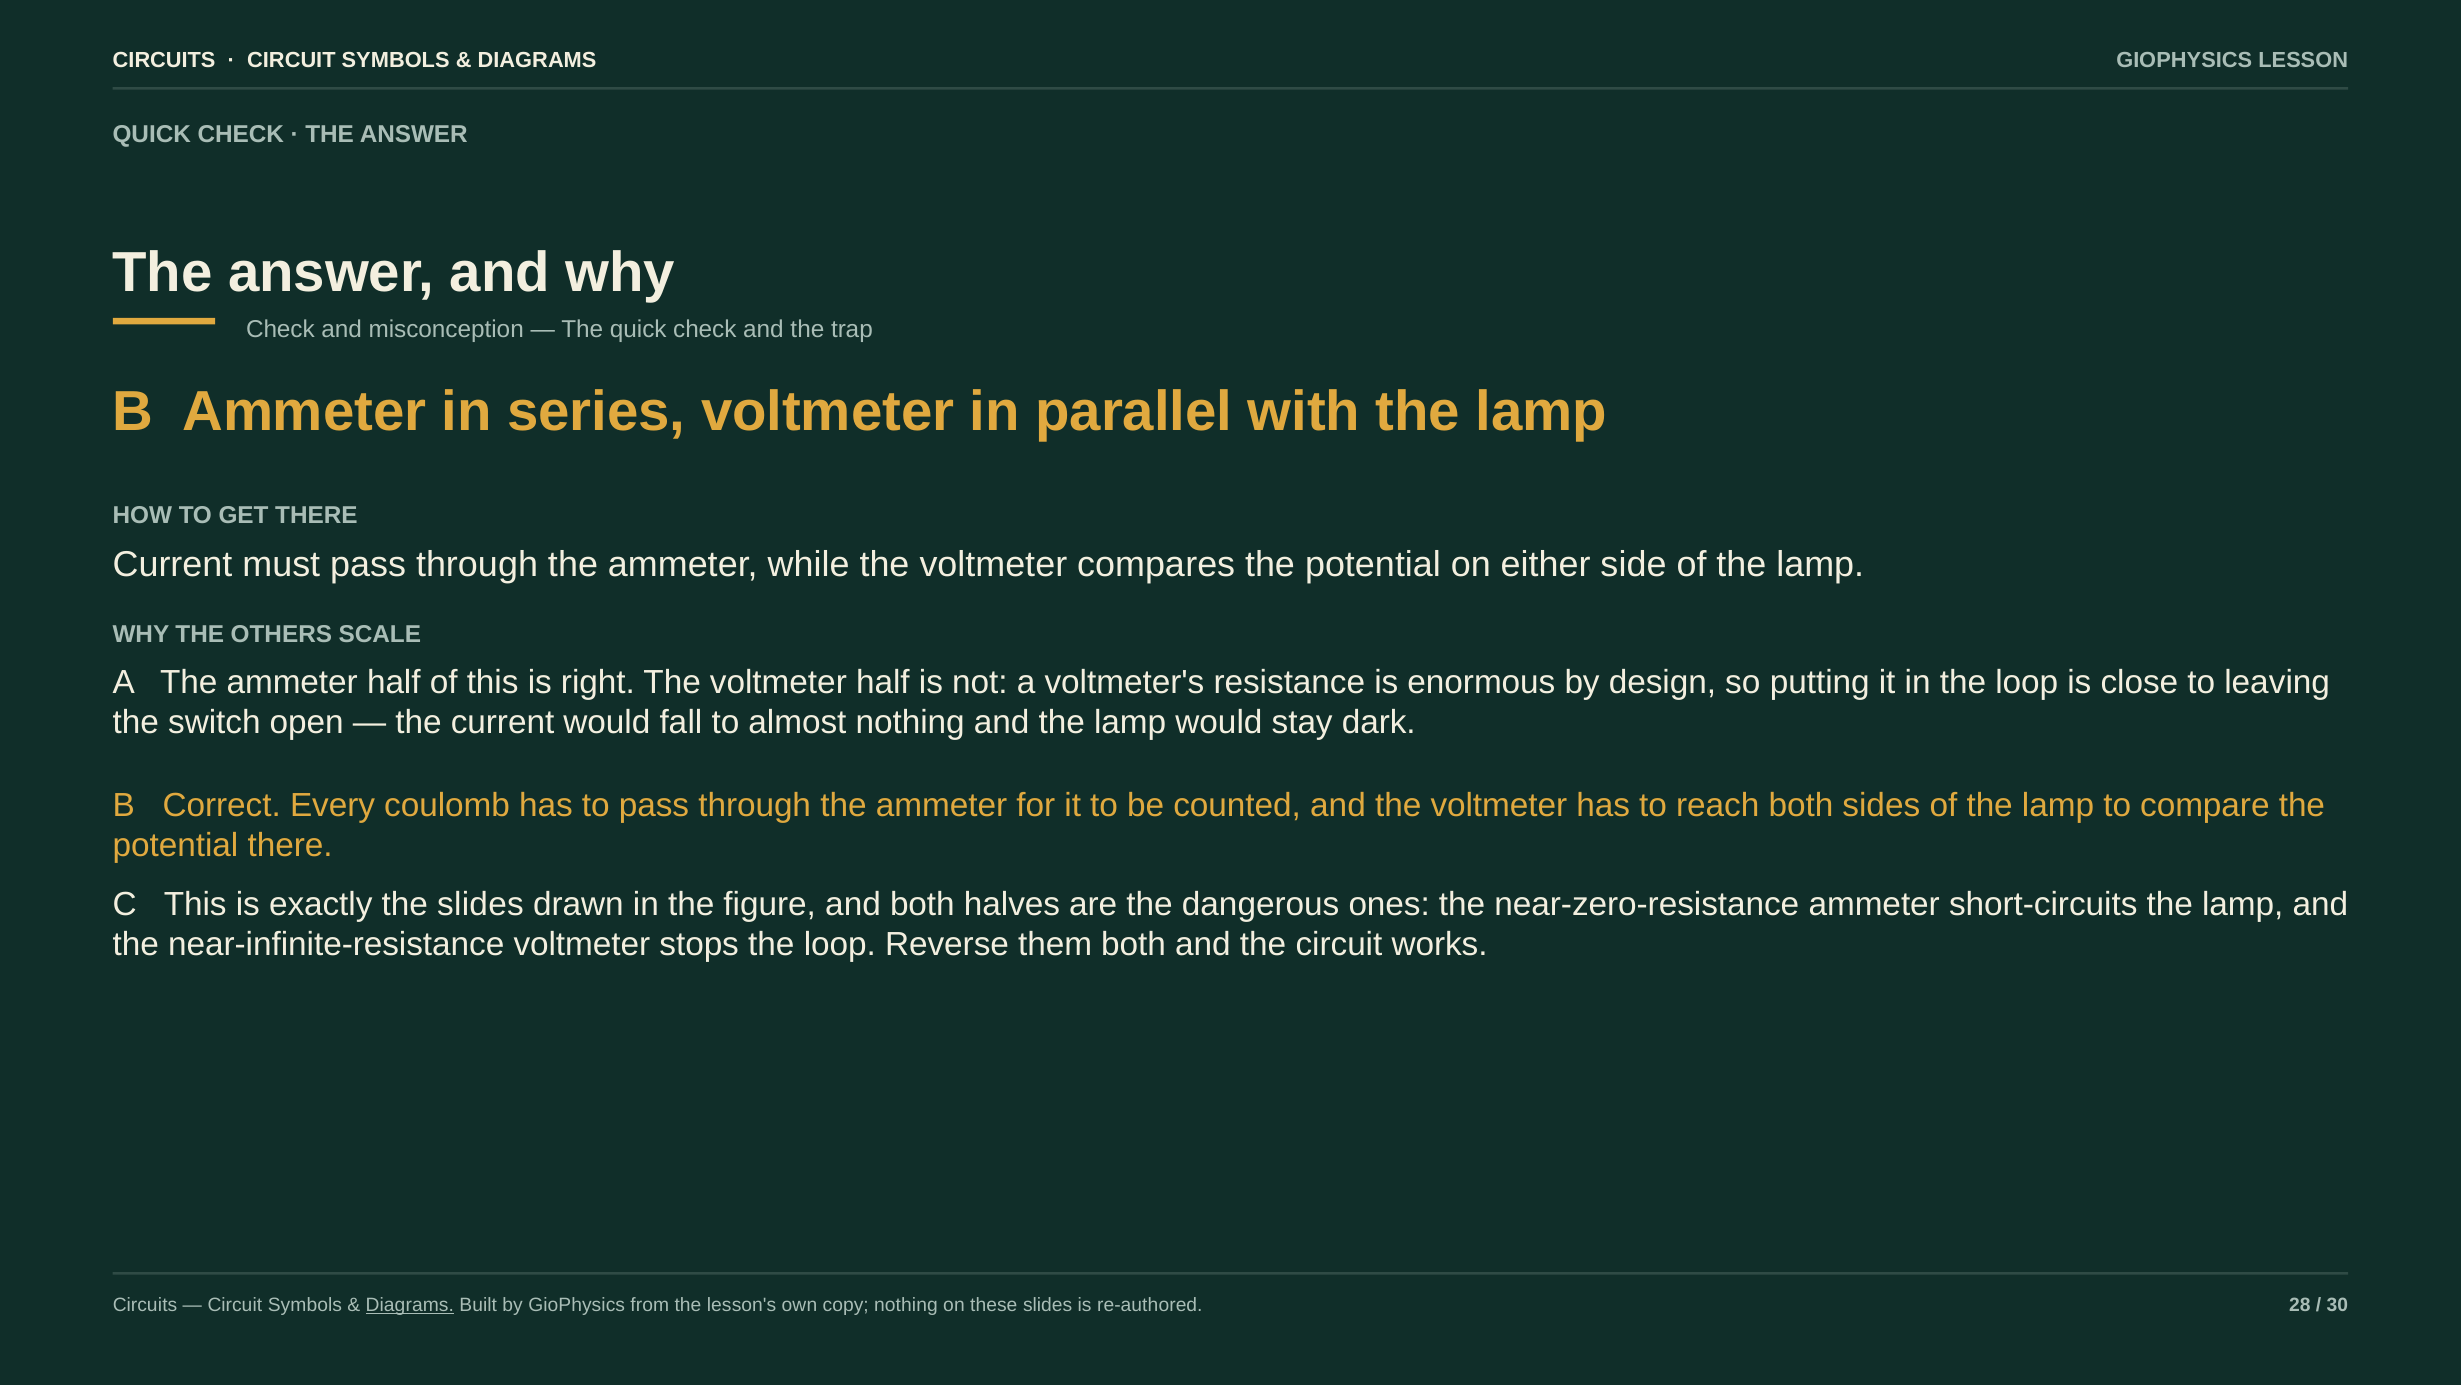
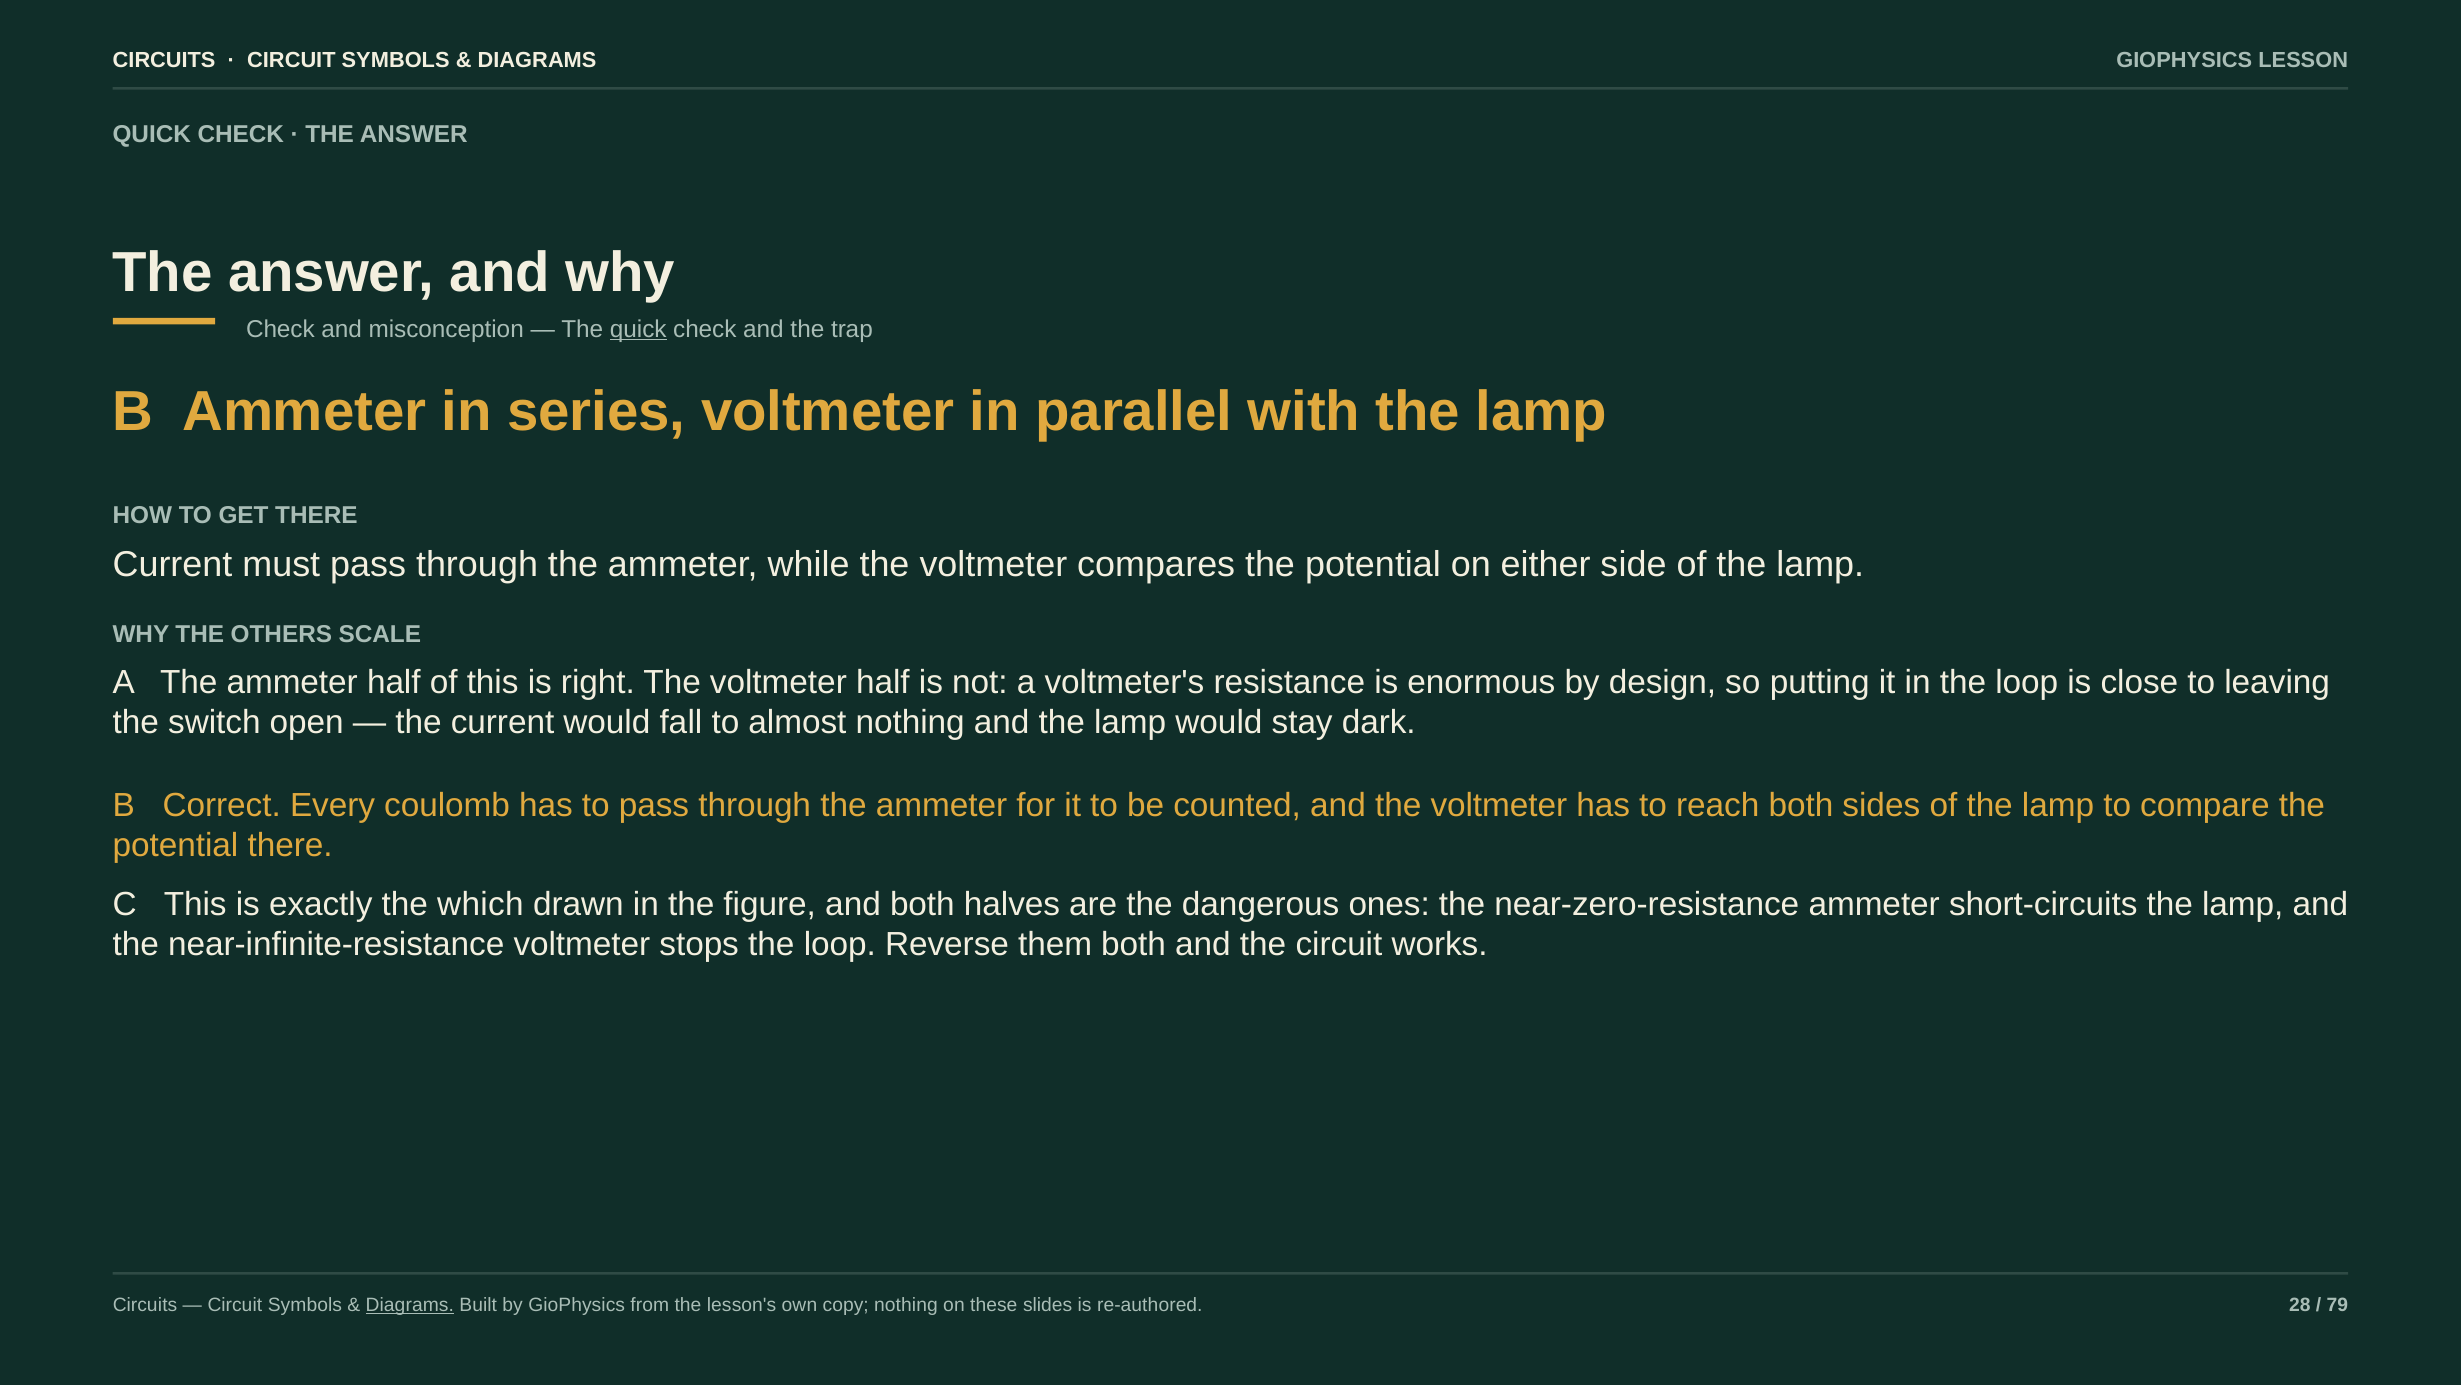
quick underline: none -> present (638, 329)
the slides: slides -> which (480, 904)
30: 30 -> 79 (2337, 1305)
